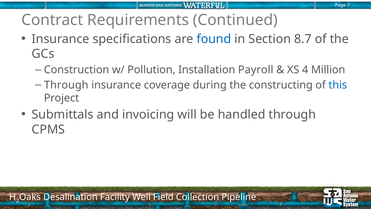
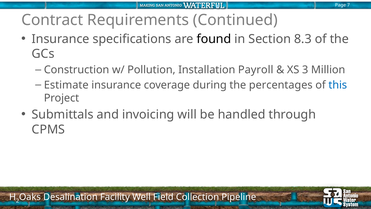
found colour: blue -> black (214, 39)
8.7: 8.7 -> 8.3 (303, 39)
4: 4 -> 3 (305, 70)
Through: Through -> Estimate (66, 85)
constructing: constructing -> percentages (281, 85)
